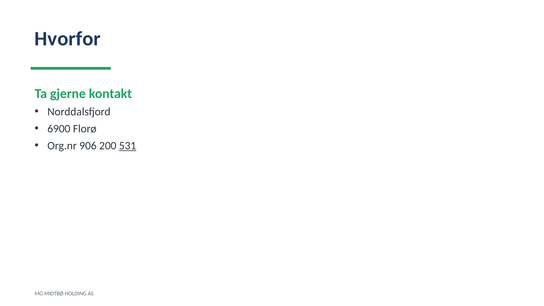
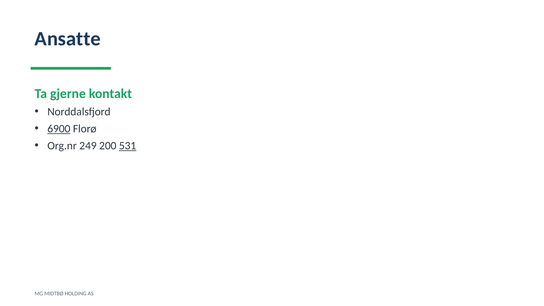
Hvorfor: Hvorfor -> Ansatte (68, 39)
6900 underline: none -> present (59, 129)
906: 906 -> 249 (88, 146)
